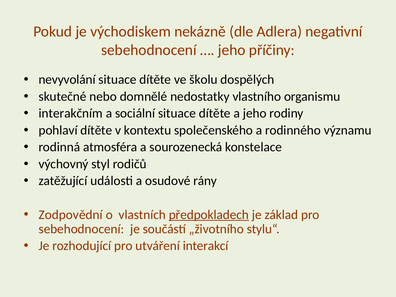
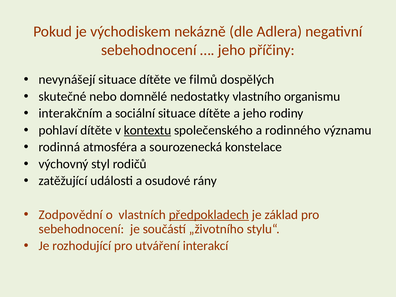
nevyvolání: nevyvolání -> nevynášejí (67, 80)
školu: školu -> filmů (203, 80)
kontextu underline: none -> present (148, 130)
